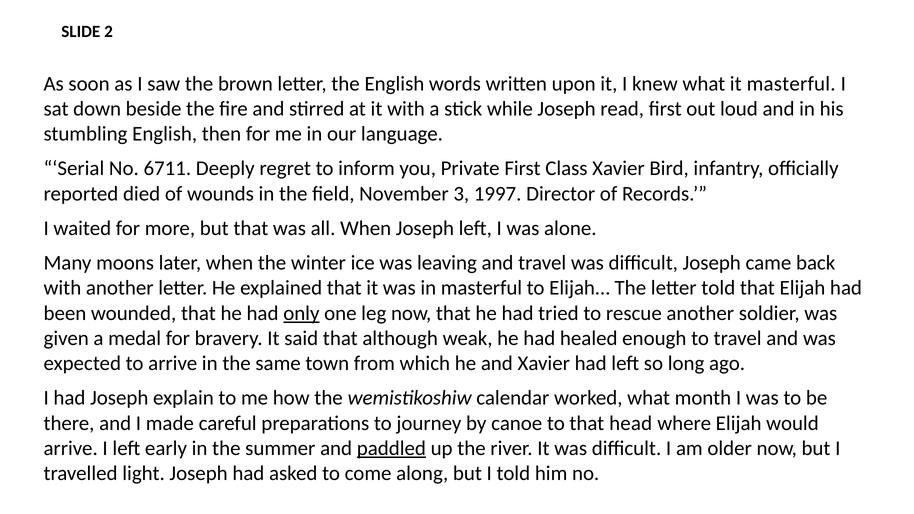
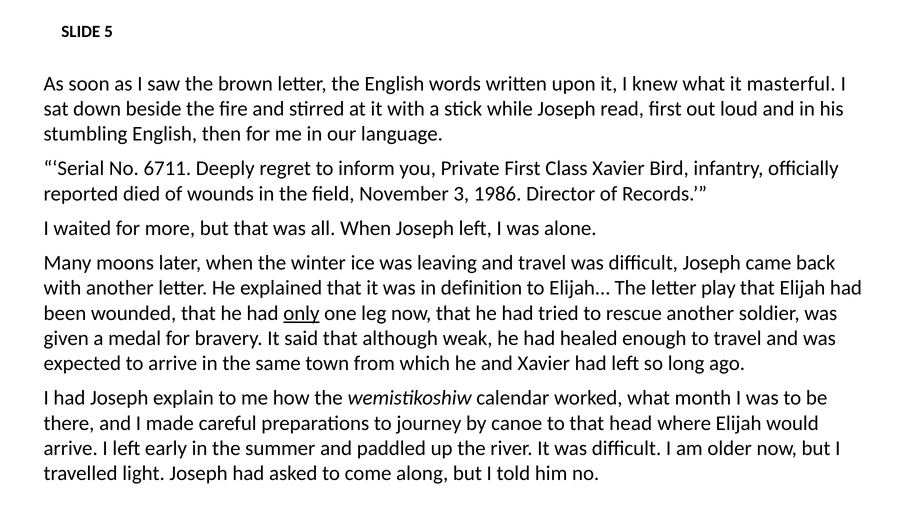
2: 2 -> 5 (109, 32)
1997: 1997 -> 1986 (498, 194)
in masterful: masterful -> definition (481, 288)
letter told: told -> play (718, 288)
paddled underline: present -> none (391, 448)
